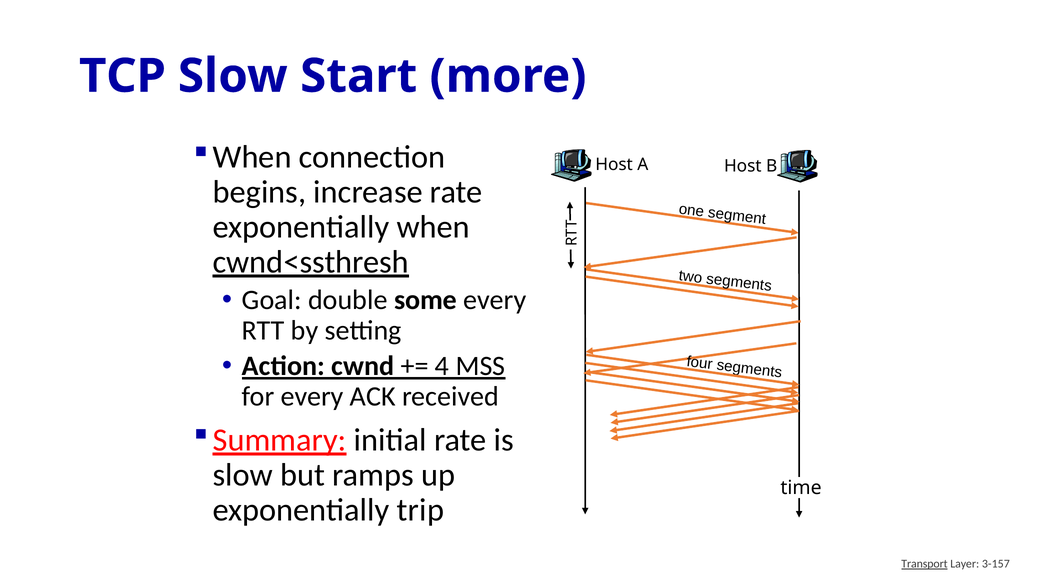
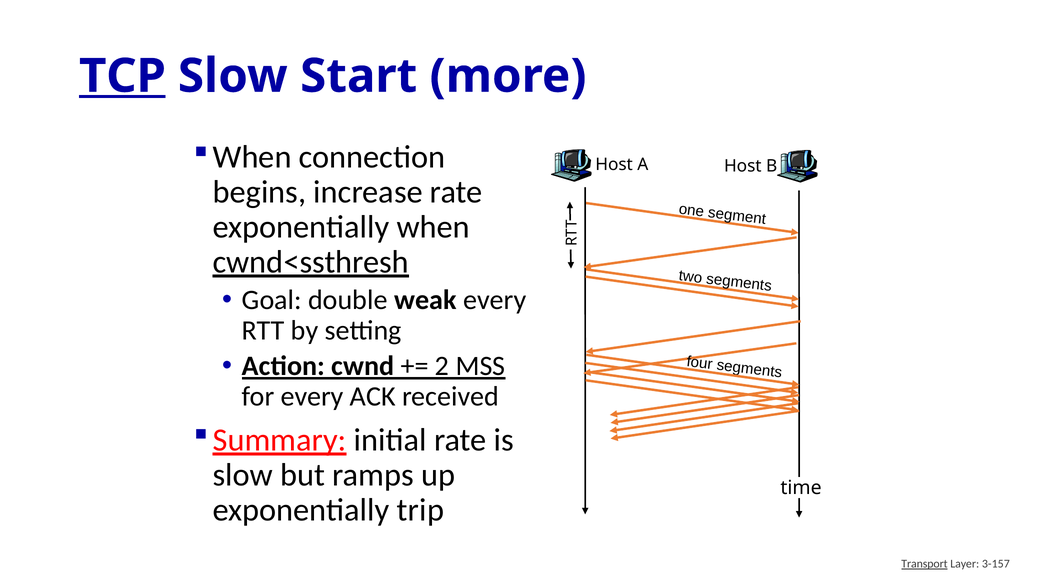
TCP underline: none -> present (122, 76)
some: some -> weak (426, 300)
4: 4 -> 2 (442, 366)
